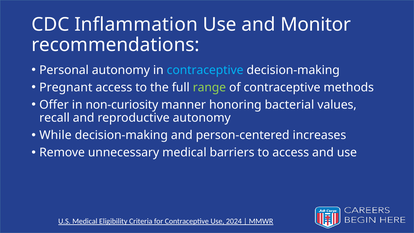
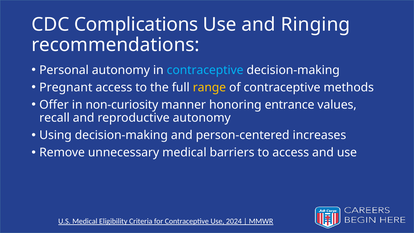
Inflammation: Inflammation -> Complications (136, 25)
Monitor: Monitor -> Ringing (316, 25)
range colour: light green -> yellow (209, 87)
bacterial: bacterial -> entrance (290, 105)
While: While -> Using (56, 135)
